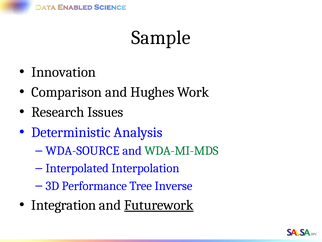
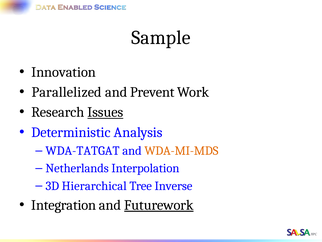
Comparison: Comparison -> Parallelized (67, 92)
Hughes: Hughes -> Prevent (152, 92)
Issues underline: none -> present (105, 112)
WDA-SOURCE: WDA-SOURCE -> WDA-TATGAT (82, 151)
WDA-MI-MDS colour: green -> orange (181, 151)
Interpolated: Interpolated -> Netherlands (77, 168)
Performance: Performance -> Hierarchical (94, 186)
